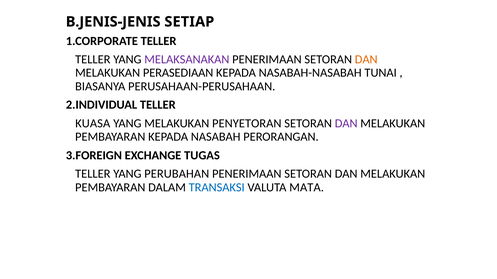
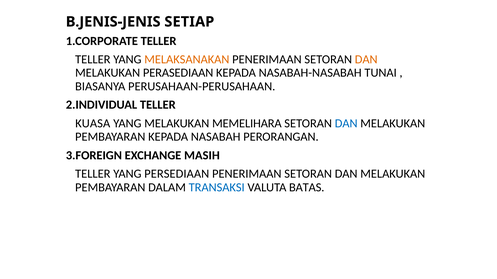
MELAKSANAKAN colour: purple -> orange (187, 60)
PENYETORAN: PENYETORAN -> MEMELIHARA (247, 124)
DAN colour: purple -> blue (346, 124)
TUGAS: TUGAS -> MASIH (202, 156)
PERUBAHAN: PERUBAHAN -> PERSEDIAAN (177, 174)
MATA: MATA -> BATAS (307, 188)
